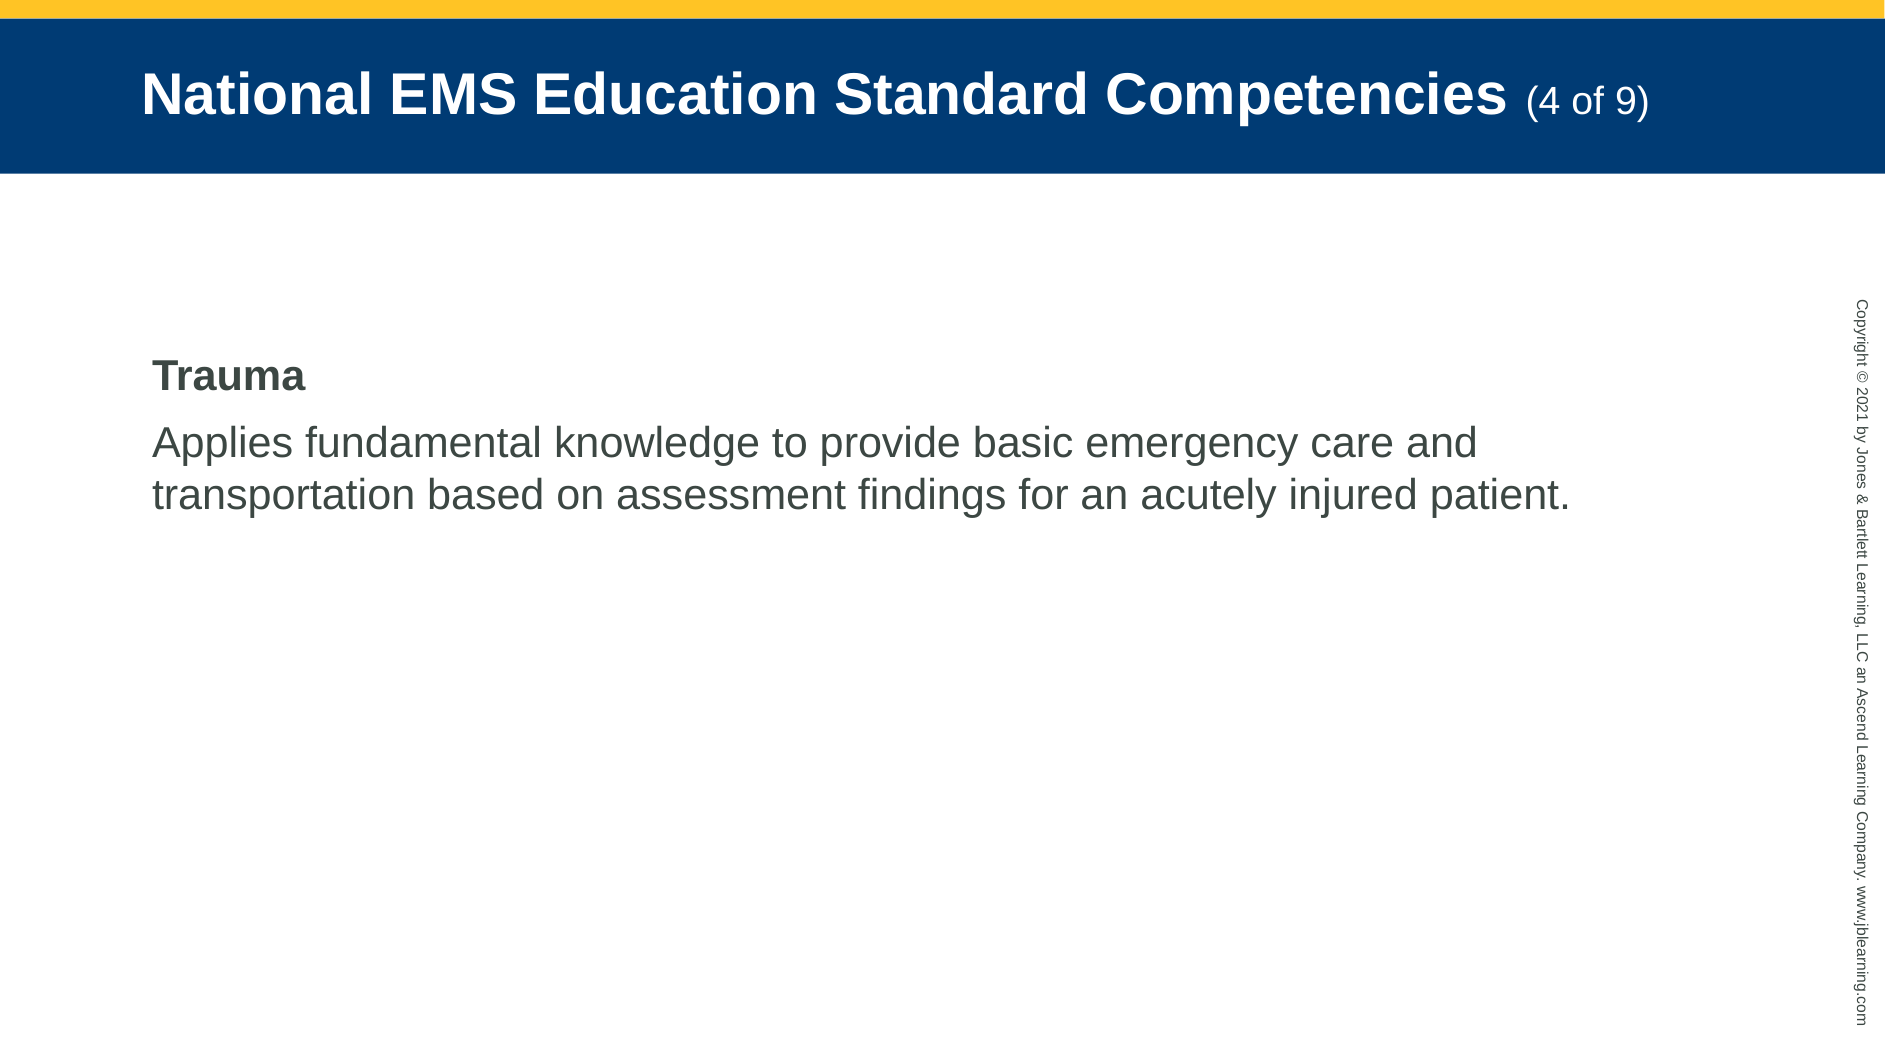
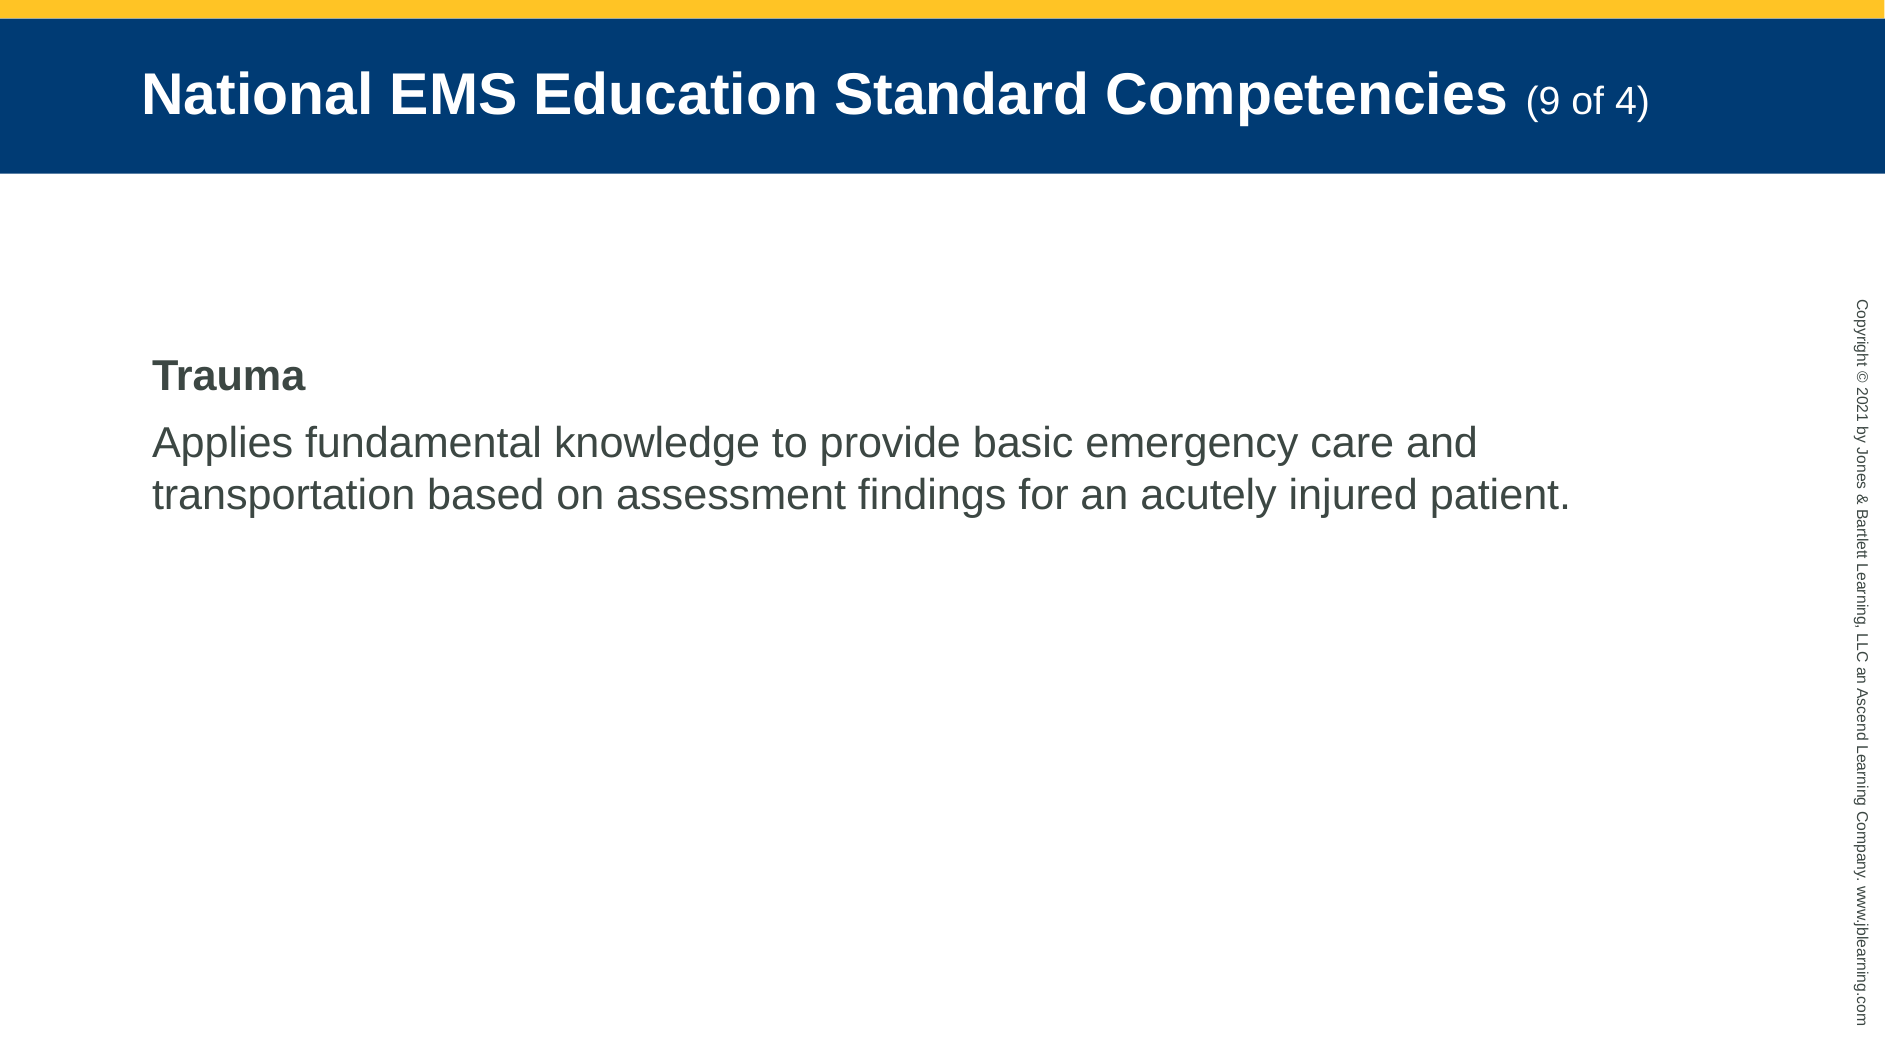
4: 4 -> 9 (1543, 101)
9: 9 -> 4 (1633, 101)
